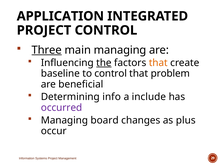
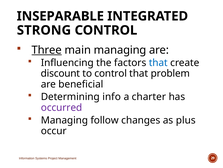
APPLICATION: APPLICATION -> INSEPARABLE (60, 16)
PROJECT: PROJECT -> STRONG (44, 30)
the underline: present -> none (104, 62)
that colour: orange -> blue (158, 62)
baseline: baseline -> discount (60, 73)
include: include -> charter (149, 96)
board: board -> follow (105, 120)
